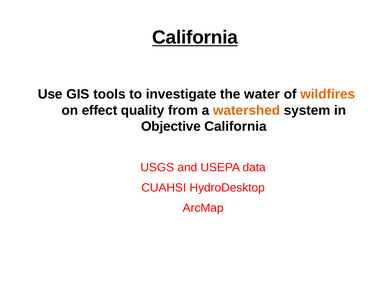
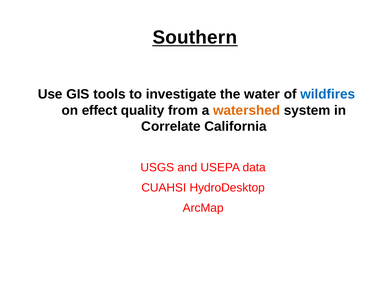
California: California -> Southern (195, 37)
wildfires colour: orange -> blue (328, 94)
Objective: Objective -> Correlate (171, 127)
